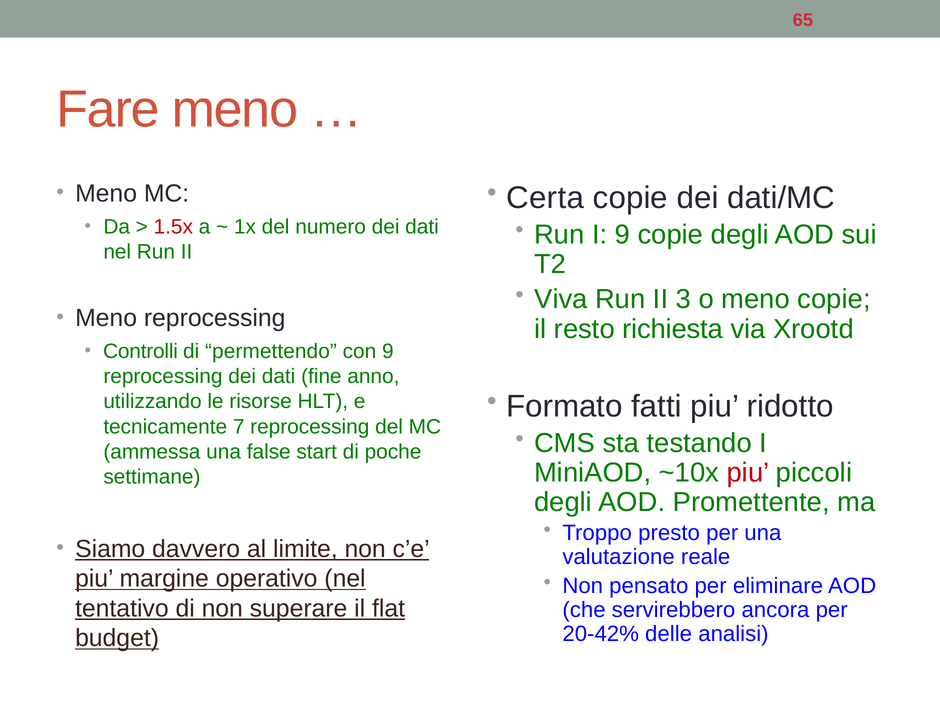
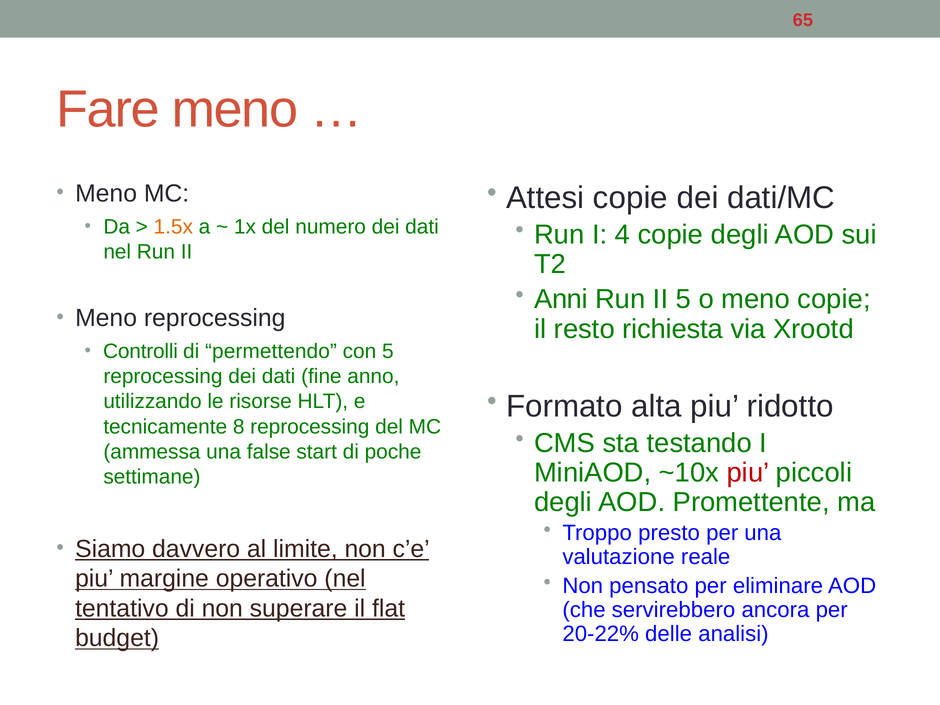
Certa: Certa -> Attesi (545, 198)
1.5x colour: red -> orange (173, 227)
I 9: 9 -> 4 (622, 235)
Viva: Viva -> Anni (561, 299)
II 3: 3 -> 5 (683, 299)
con 9: 9 -> 5 (388, 351)
fatti: fatti -> alta (657, 406)
7: 7 -> 8 (239, 427)
20-42%: 20-42% -> 20-22% (601, 634)
